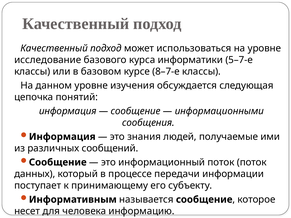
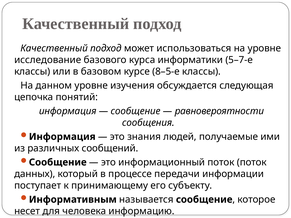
8–7-е: 8–7-е -> 8–5-е (166, 72)
информационными: информационными -> равновероятности (219, 111)
